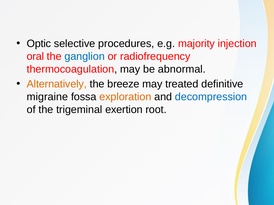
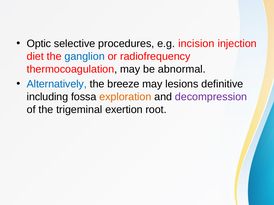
majority: majority -> incision (196, 44)
oral: oral -> diet (35, 57)
Alternatively colour: orange -> blue (57, 84)
treated: treated -> lesions (182, 84)
migraine: migraine -> including (47, 97)
decompression colour: blue -> purple (211, 97)
